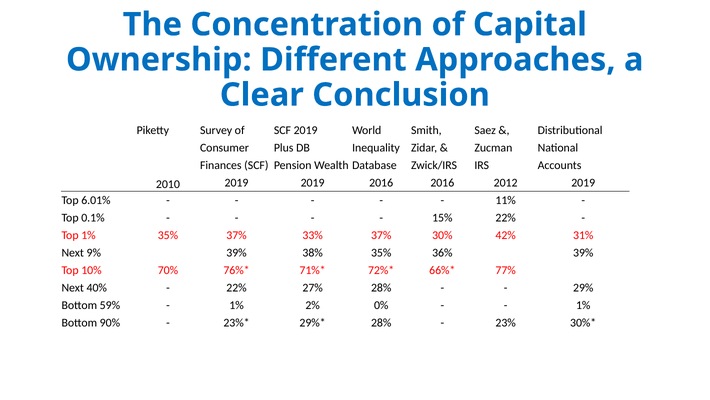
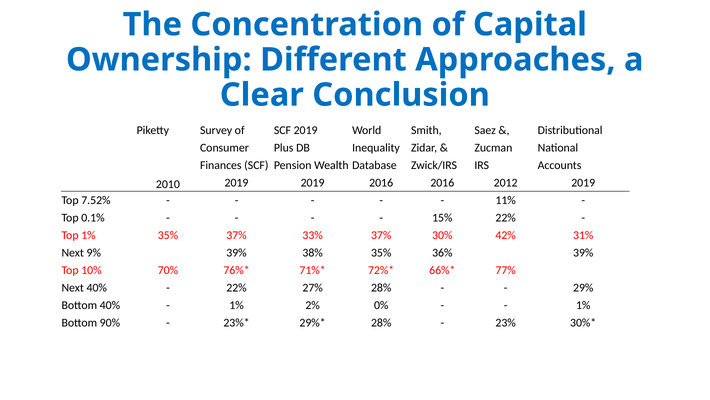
6.01%: 6.01% -> 7.52% (96, 200)
Bottom 59%: 59% -> 40% (110, 305)
